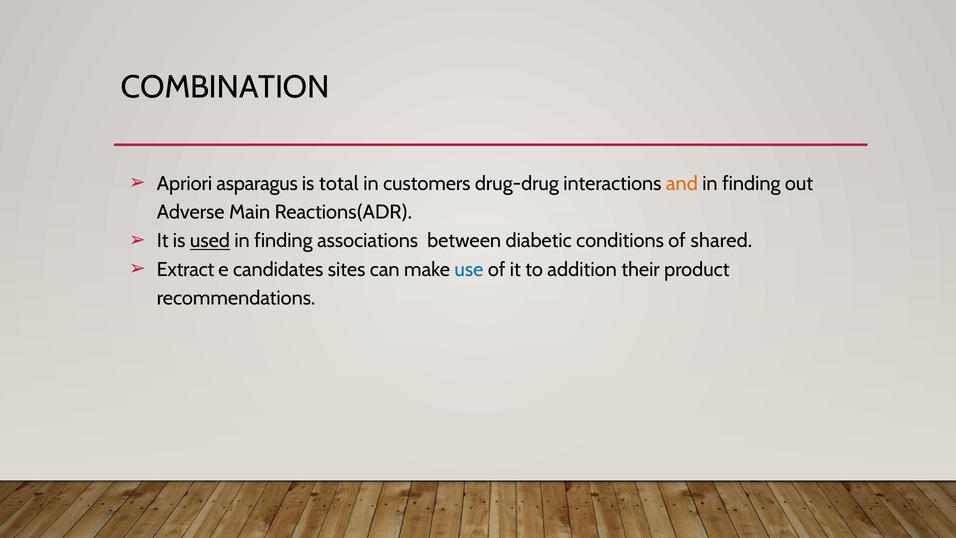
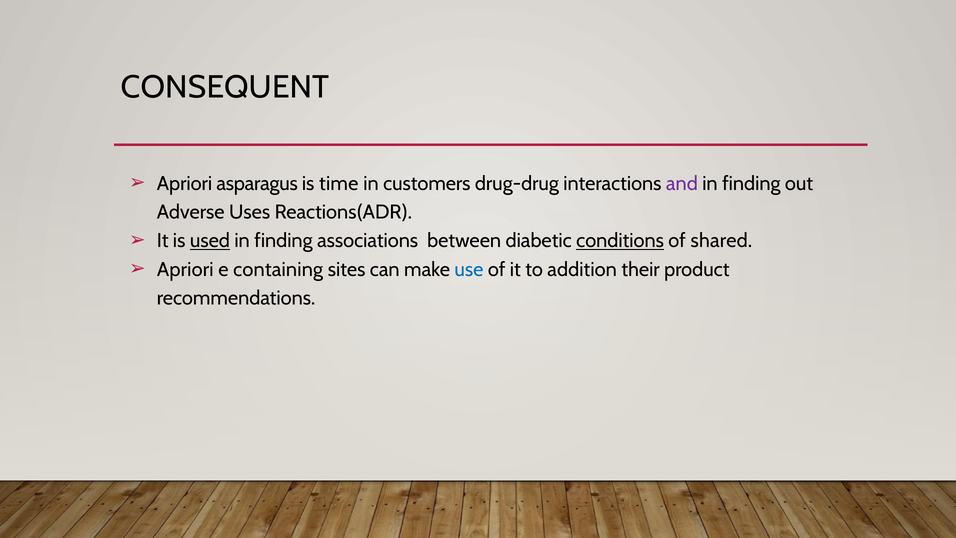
COMBINATION: COMBINATION -> CONSEQUENT (225, 87)
total: total -> time (339, 183)
and colour: orange -> purple (682, 183)
Main: Main -> Uses (250, 212)
conditions underline: none -> present (620, 241)
Extract: Extract -> Apriori (185, 269)
candidates: candidates -> containing (278, 269)
